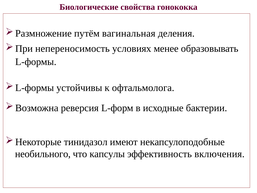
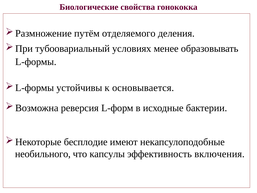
вагинальная: вагинальная -> отделяемого (129, 33)
непереносимость: непереносимость -> тубоовариальный (73, 49)
офтальмолога: офтальмолога -> основывается (143, 88)
тинидазол: тинидазол -> бесплодие (86, 142)
